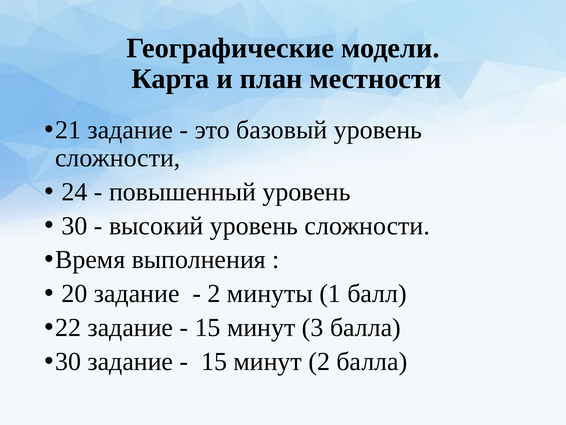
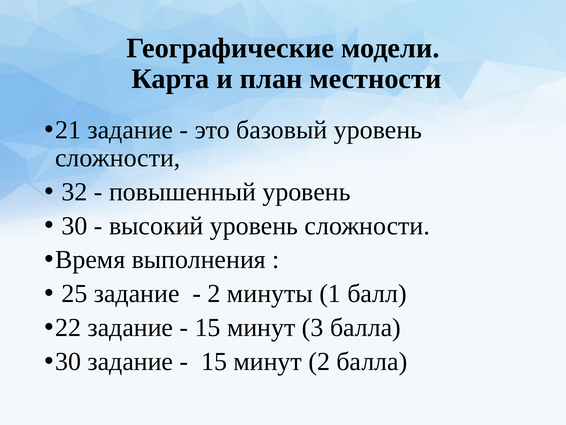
24: 24 -> 32 (75, 192)
20: 20 -> 25 (75, 293)
